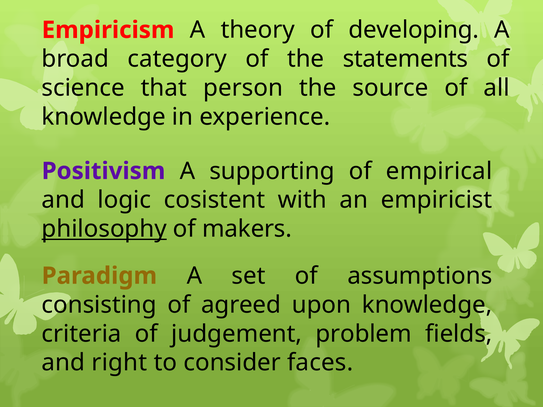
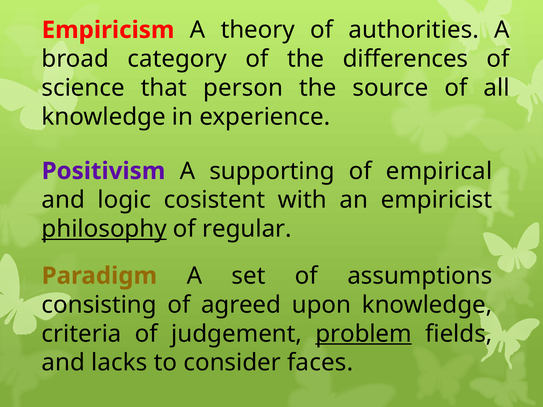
developing: developing -> authorities (414, 30)
statements: statements -> differences (405, 59)
makers: makers -> regular (247, 229)
problem underline: none -> present (364, 334)
right: right -> lacks (119, 363)
